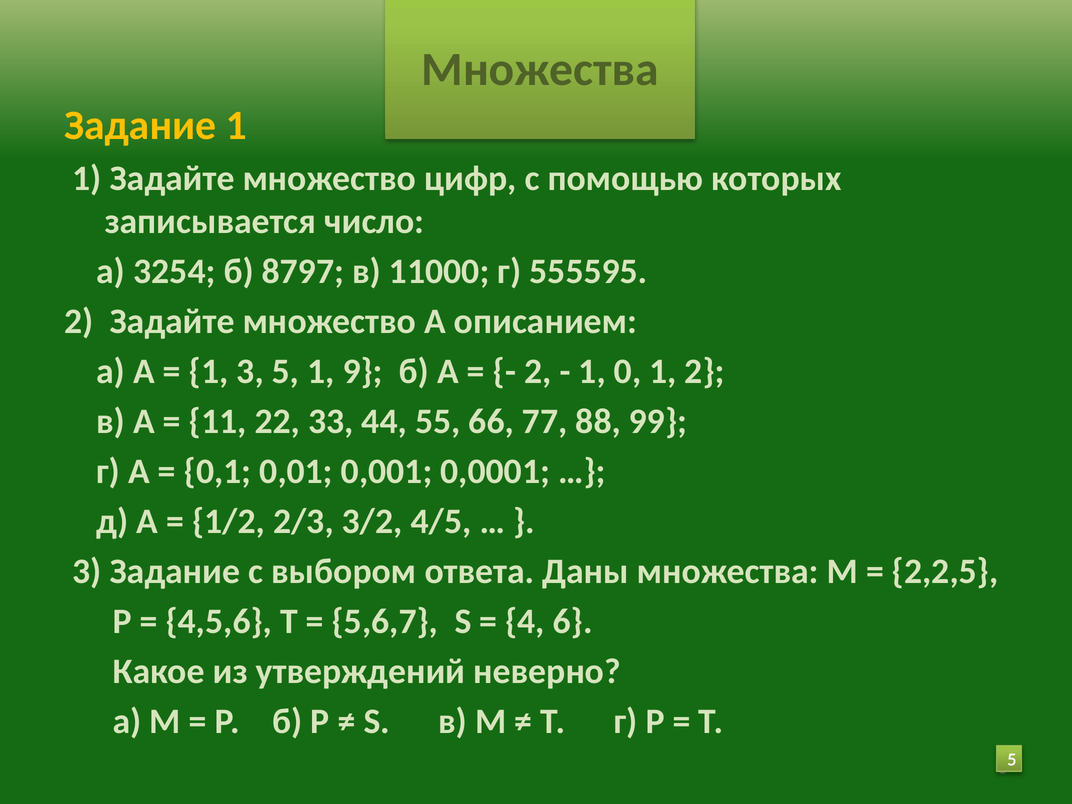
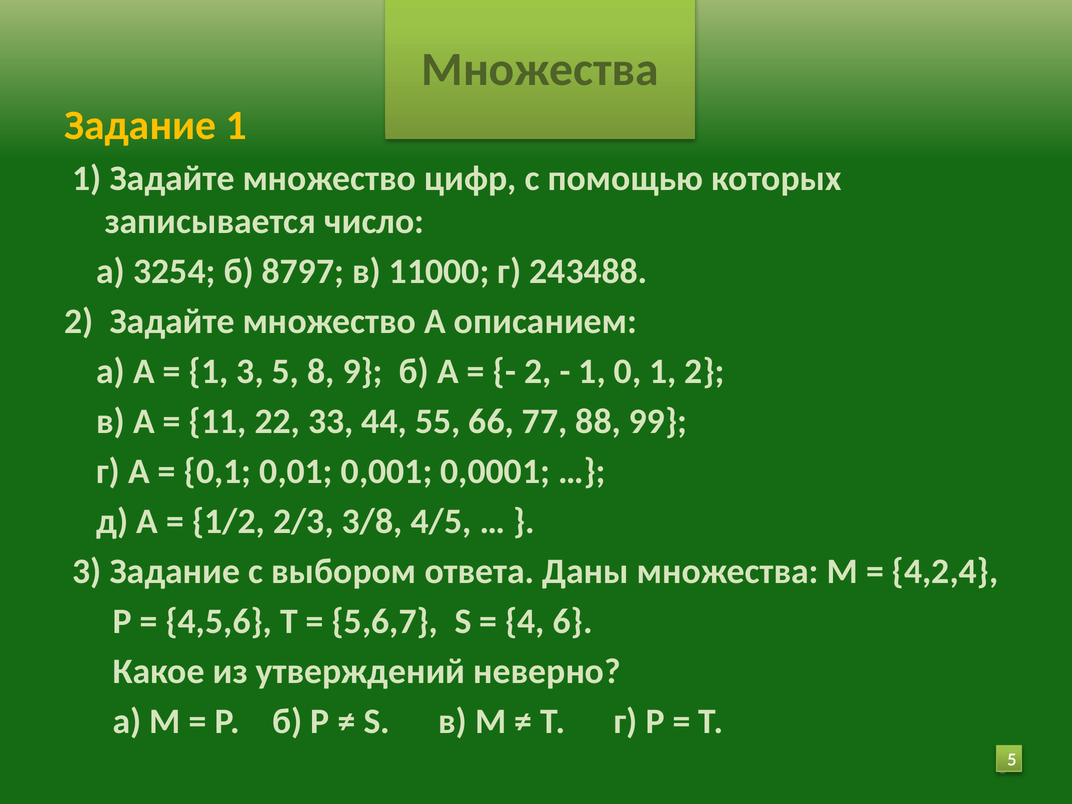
555595: 555595 -> 243488 (588, 271)
5 1: 1 -> 8 (321, 371)
3/2: 3/2 -> 3/8 (372, 521)
2,2,5: 2,2,5 -> 4,2,4 (945, 571)
